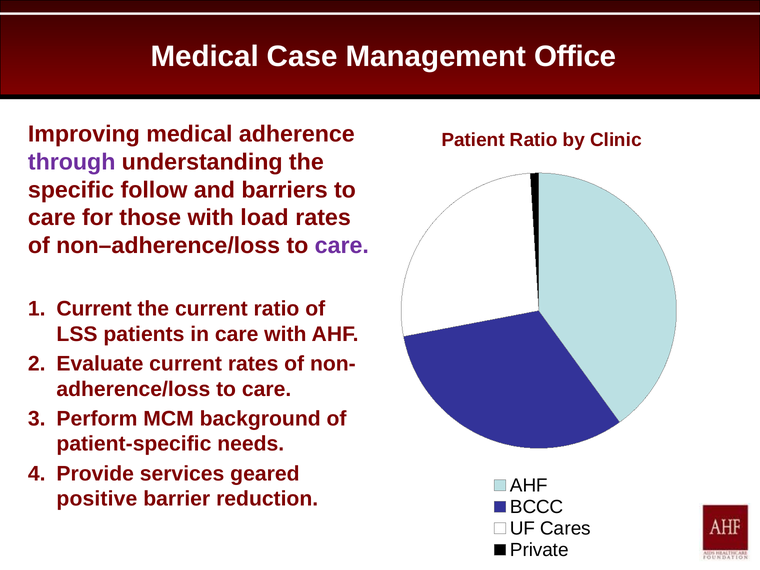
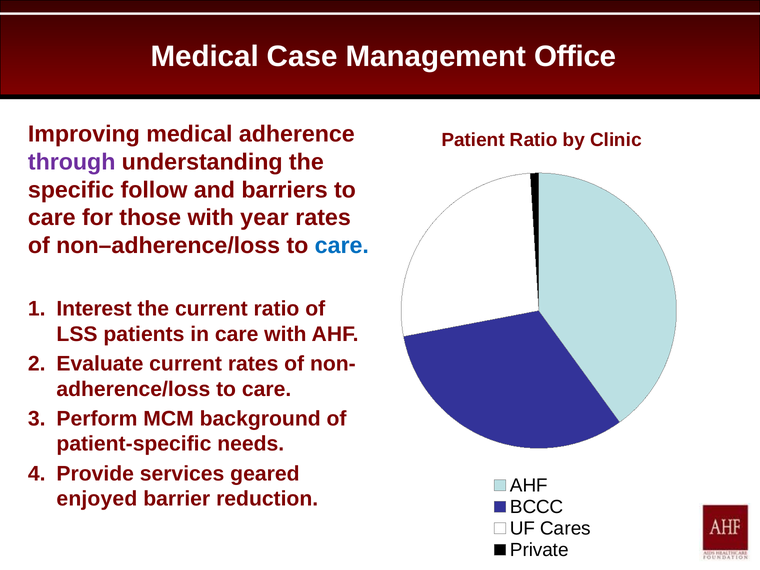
load: load -> year (264, 218)
care colour: purple -> blue (342, 246)
Current: Current -> Interest (94, 309)
positive: positive -> enjoyed (97, 499)
